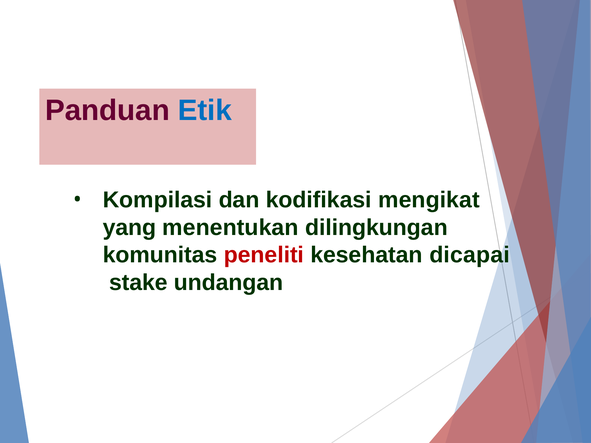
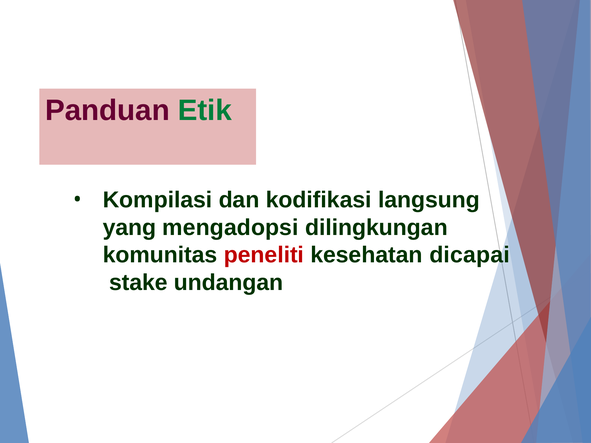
Etik colour: blue -> green (205, 111)
mengikat: mengikat -> langsung (429, 200)
menentukan: menentukan -> mengadopsi (230, 228)
